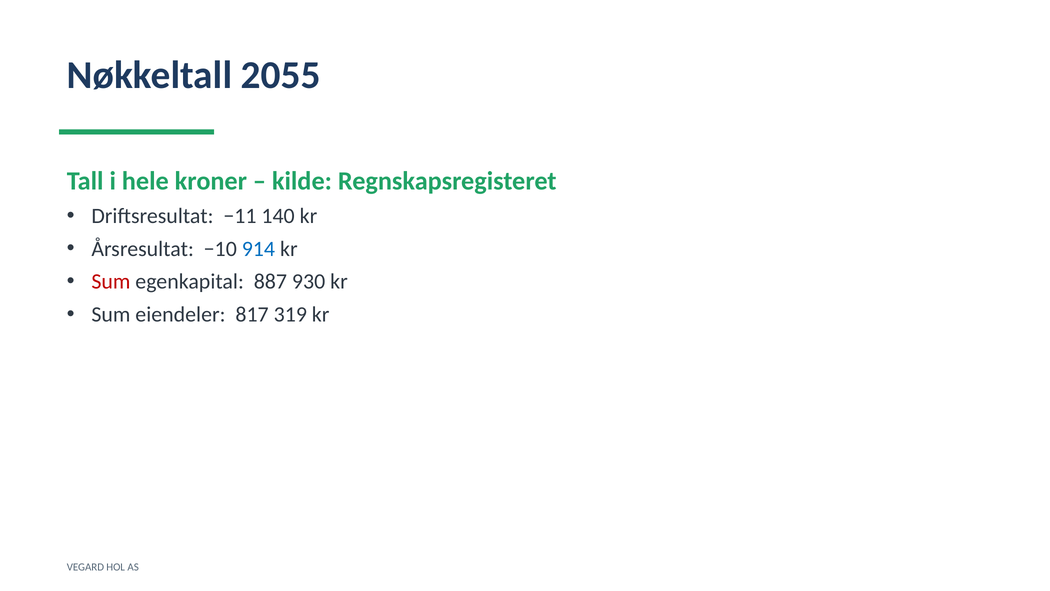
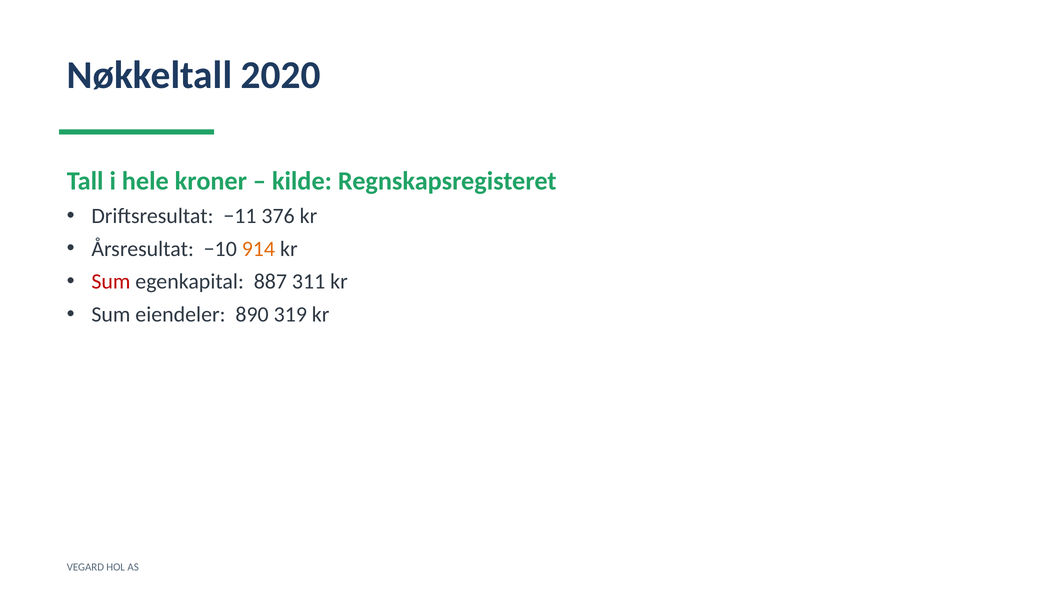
2055: 2055 -> 2020 (281, 75)
140: 140 -> 376 (278, 216)
914 colour: blue -> orange (258, 249)
930: 930 -> 311 (309, 282)
817: 817 -> 890 (252, 314)
